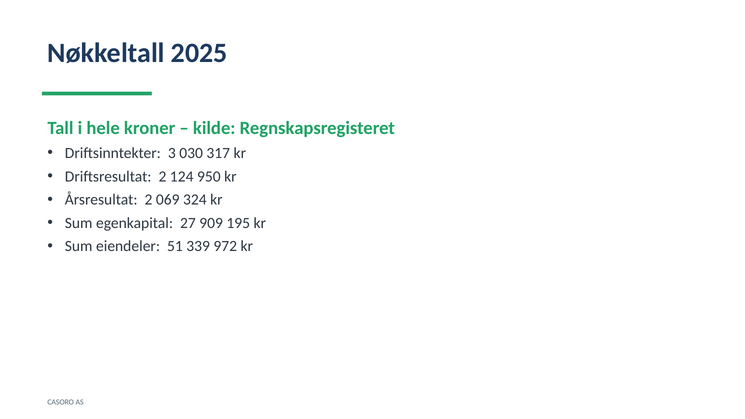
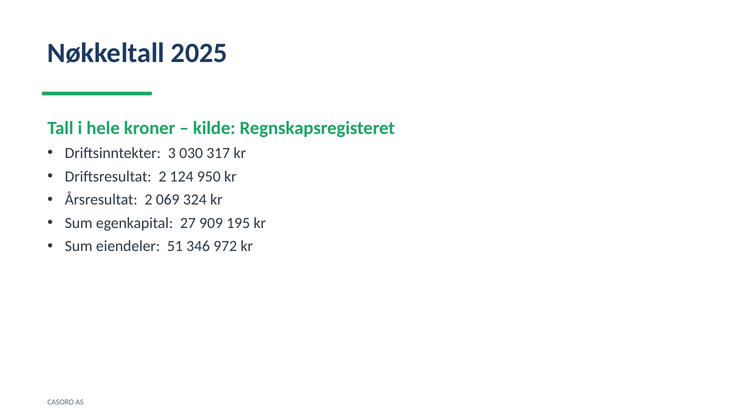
339: 339 -> 346 (198, 246)
